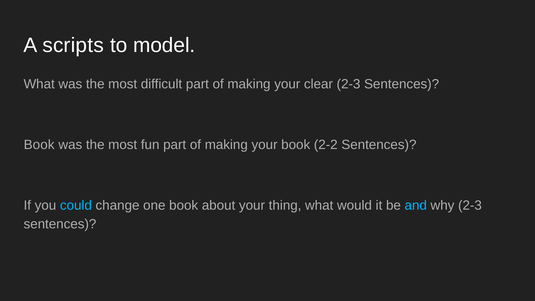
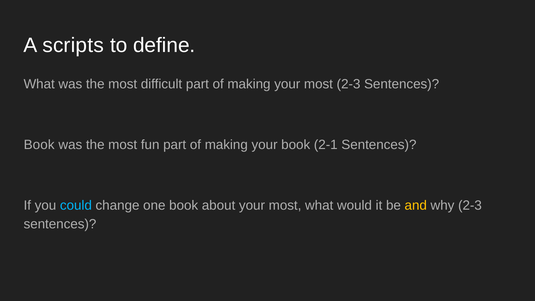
model: model -> define (164, 45)
making your clear: clear -> most (318, 84)
2-2: 2-2 -> 2-1 (326, 145)
about your thing: thing -> most (285, 205)
and colour: light blue -> yellow (416, 205)
